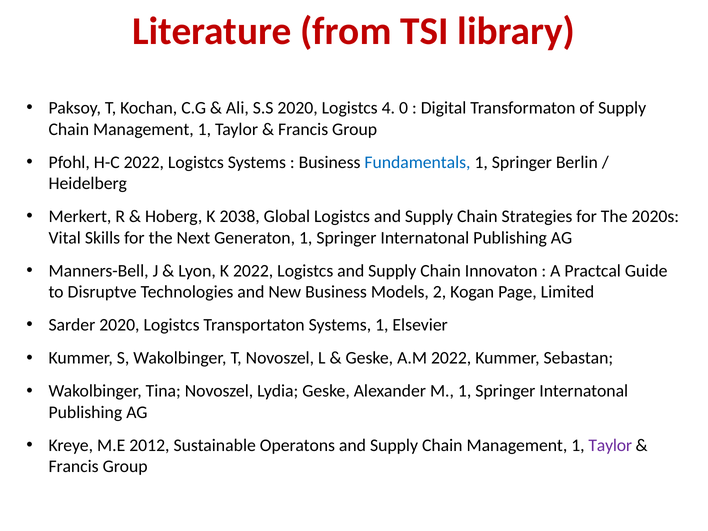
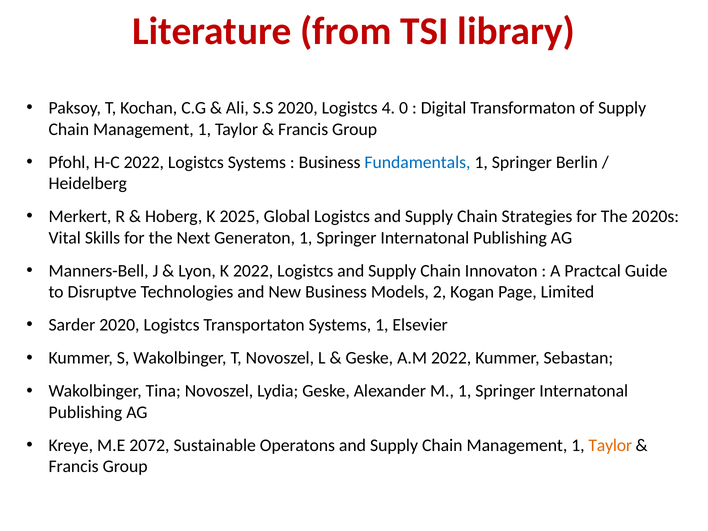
2038: 2038 -> 2025 (240, 217)
2012: 2012 -> 2072 (149, 445)
Taylor colour: purple -> orange (610, 445)
